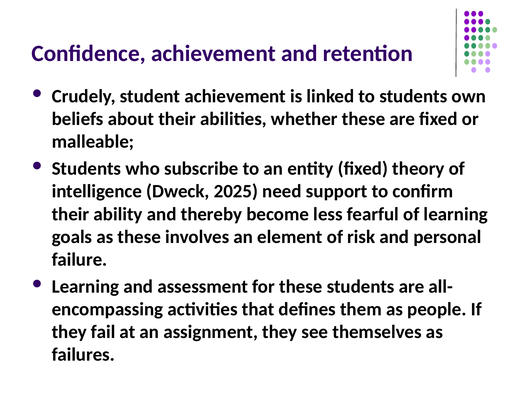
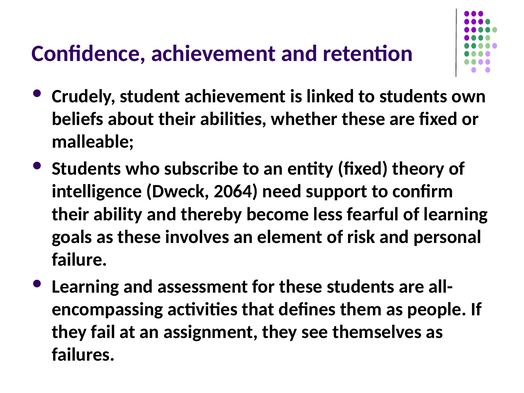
2025: 2025 -> 2064 (236, 191)
